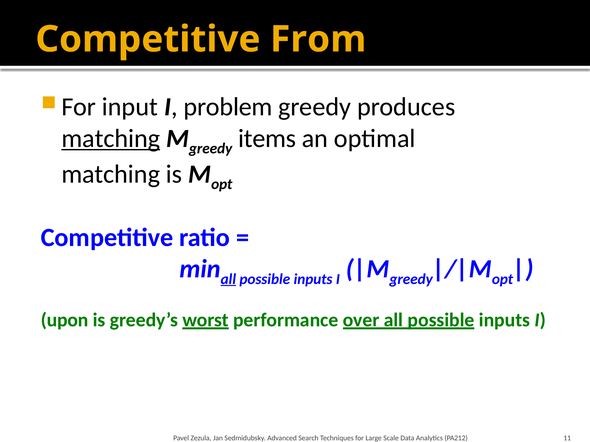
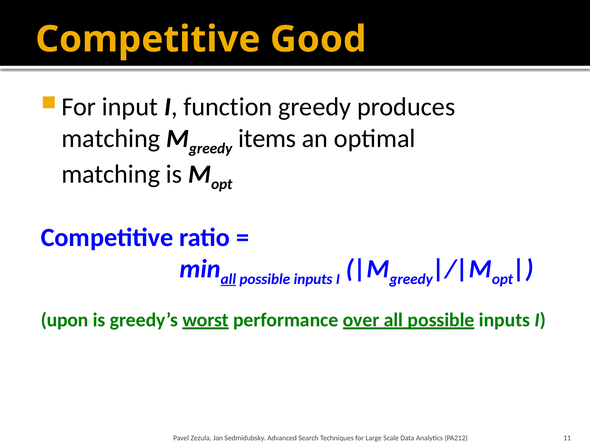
From: From -> Good (318, 39)
problem: problem -> function (228, 107)
matching underline: present -> none (111, 139)
